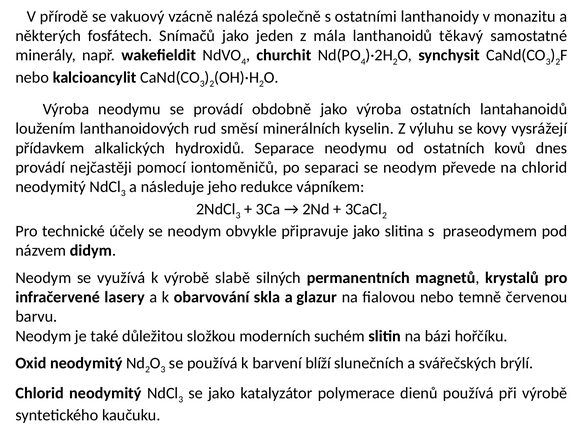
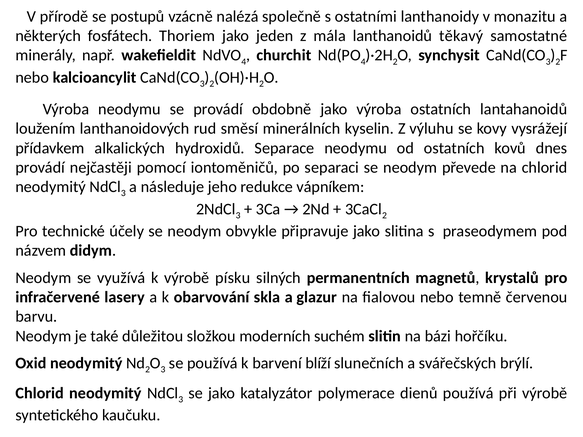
vakuový: vakuový -> postupů (137, 16)
Snímačů: Snímačů -> Thoriem (187, 36)
slabě: slabě -> písku (233, 278)
